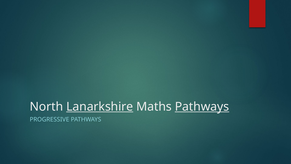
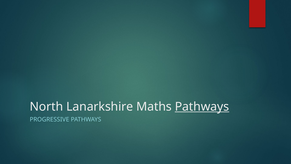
Lanarkshire underline: present -> none (100, 106)
